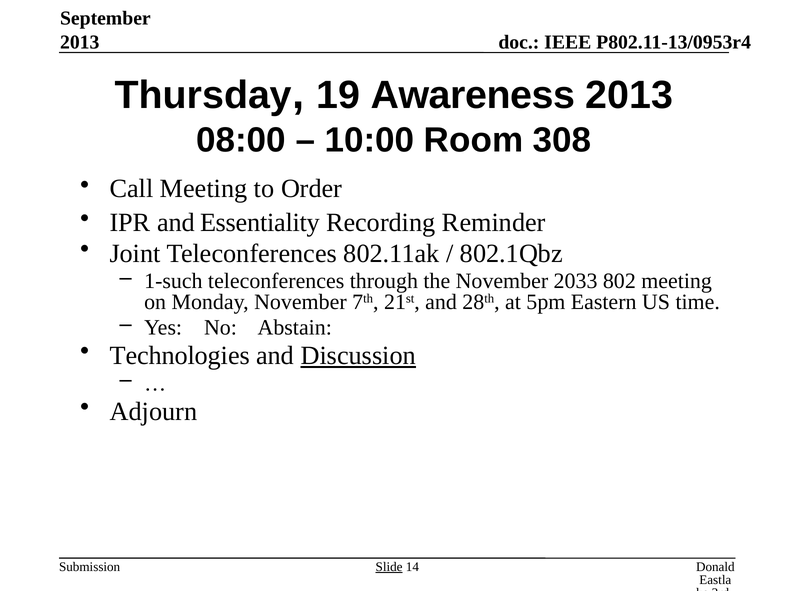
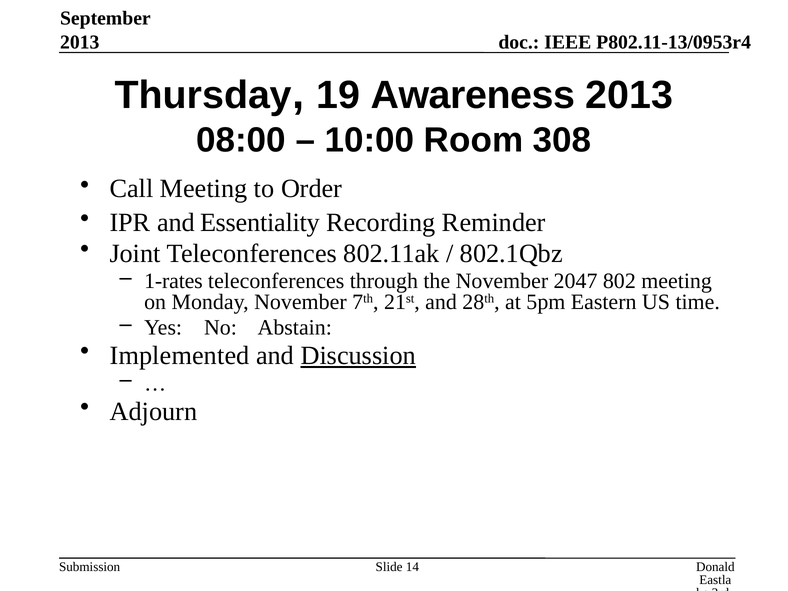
1-such: 1-such -> 1-rates (173, 281)
2033: 2033 -> 2047 (576, 281)
Technologies: Technologies -> Implemented (180, 356)
Slide underline: present -> none (389, 567)
